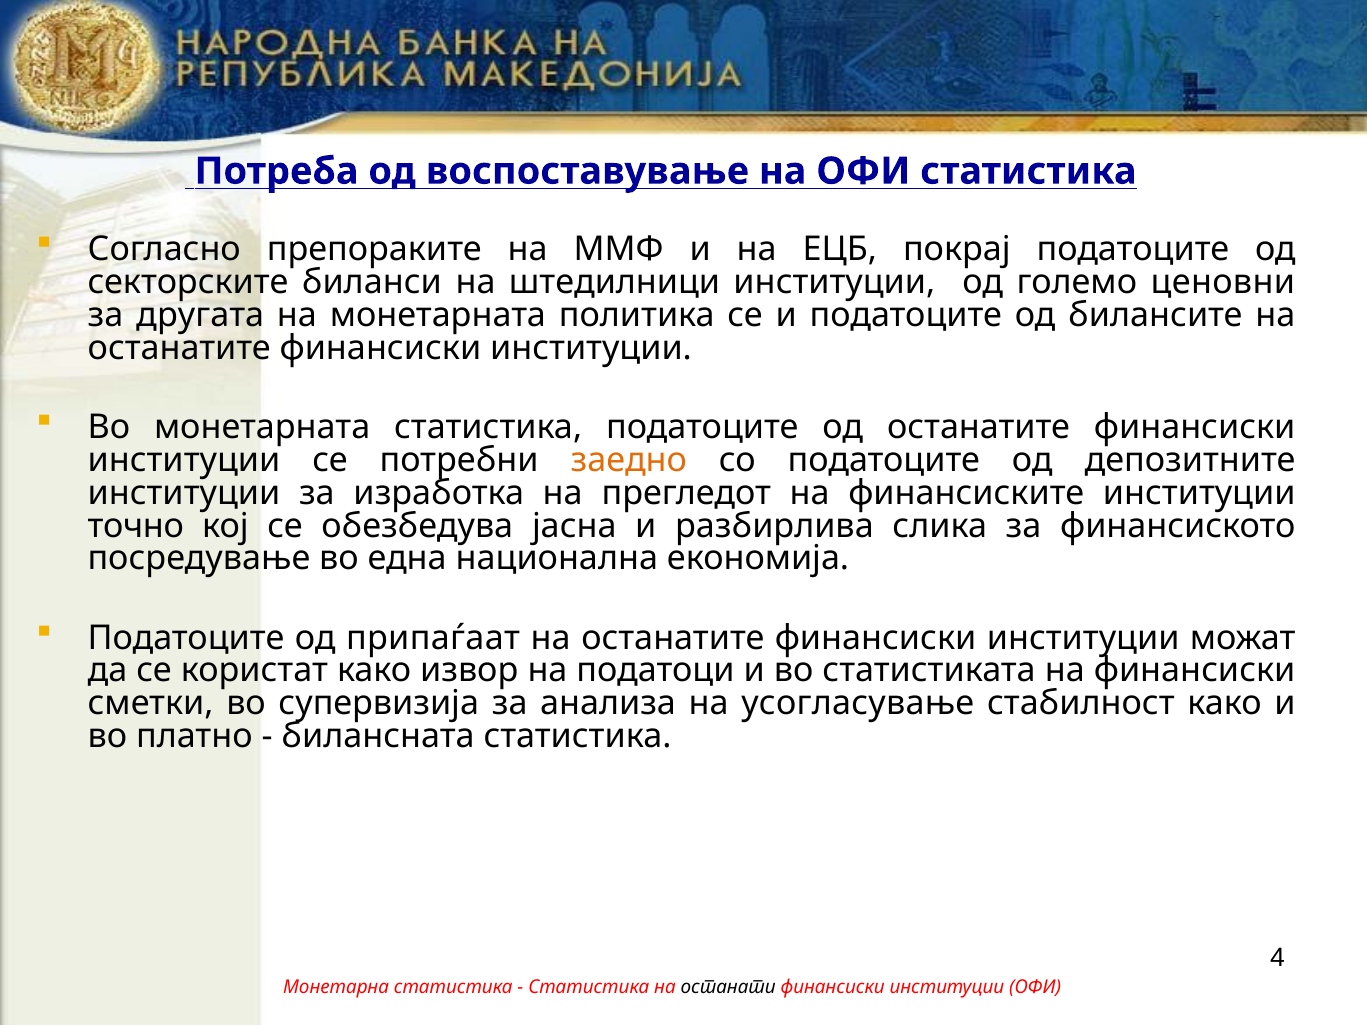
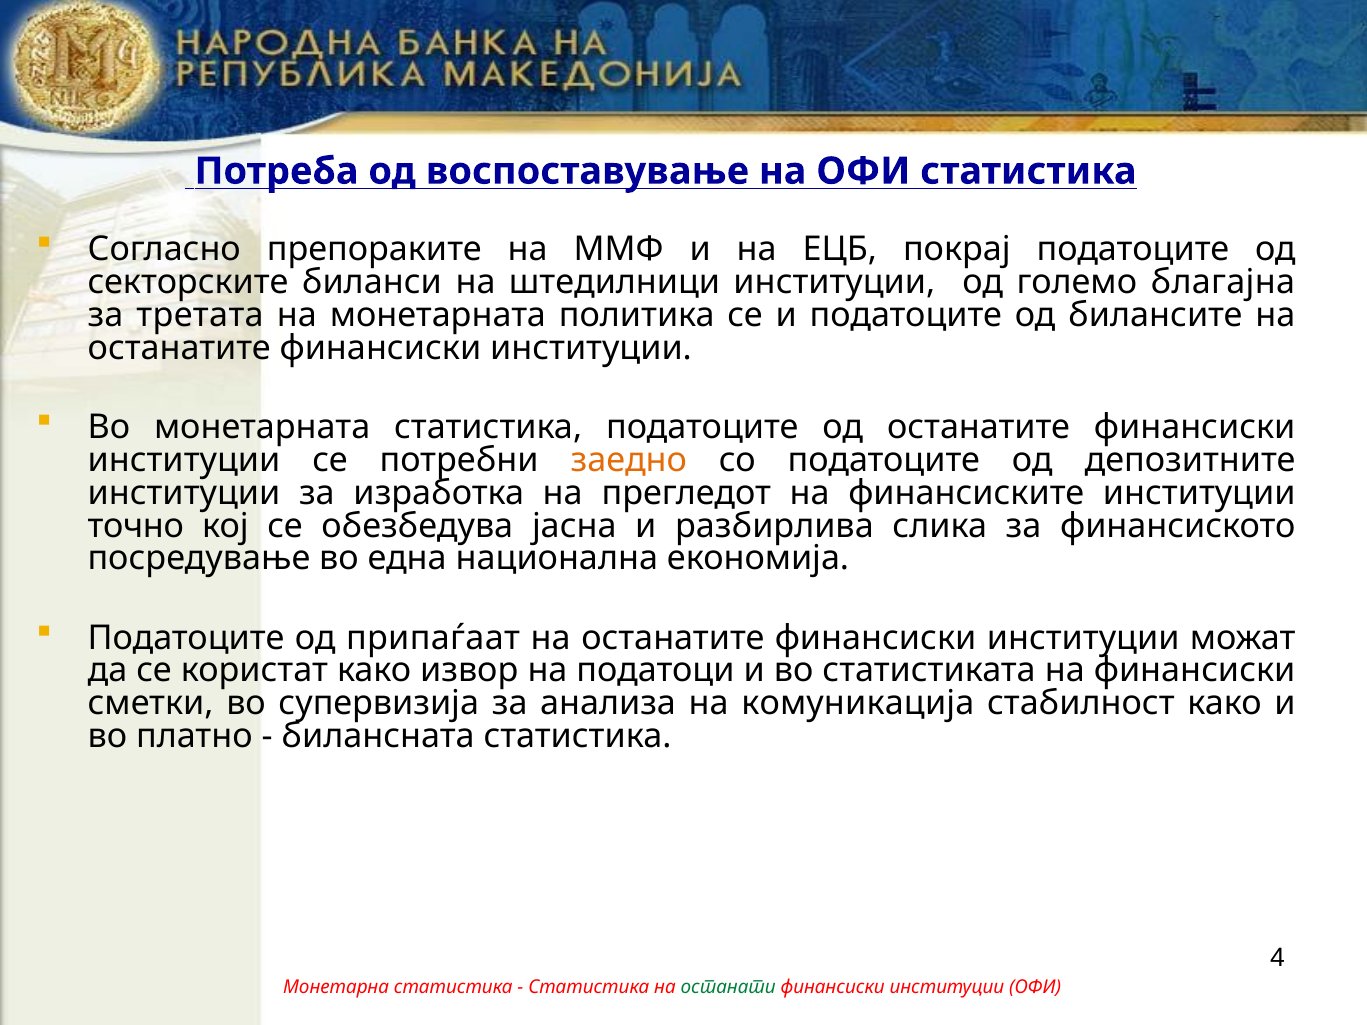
ценовни: ценовни -> благајна (1223, 282)
другата: другата -> третата (200, 315)
усогласување: усогласување -> комуникација (858, 704)
останати colour: black -> green (728, 988)
